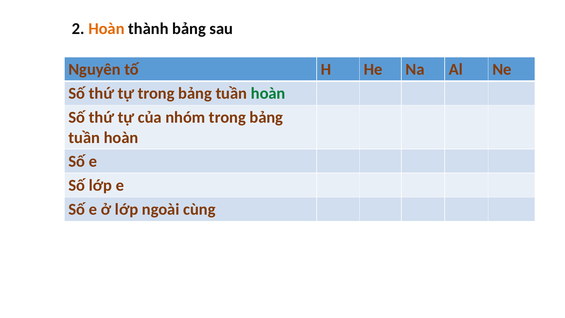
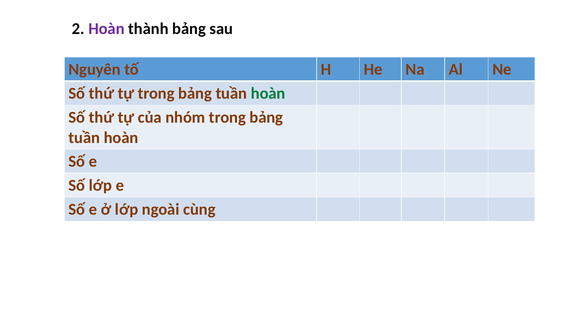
Hoàn colour: orange -> purple (106, 29)
